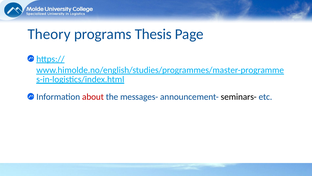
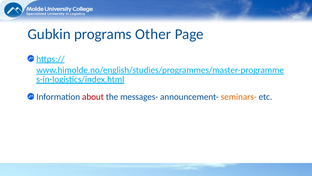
Theory: Theory -> Gubkin (49, 34)
Thesis: Thesis -> Other (153, 34)
seminars- colour: black -> orange (239, 97)
